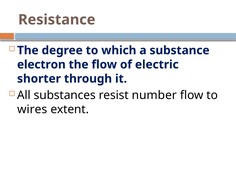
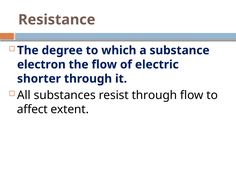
resist number: number -> through (154, 95)
wires: wires -> affect (32, 109)
